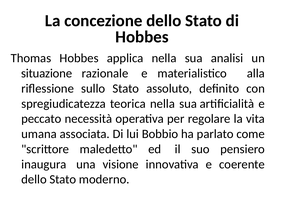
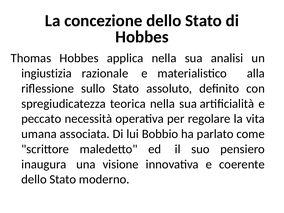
situazione: situazione -> ingiustizia (47, 73)
